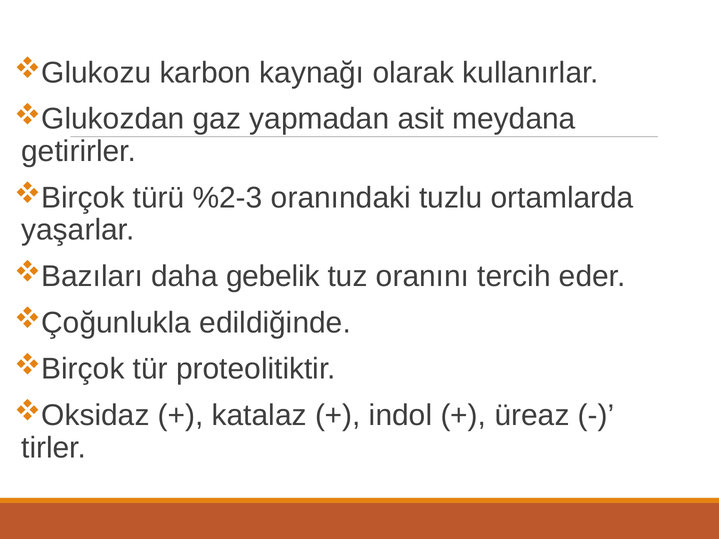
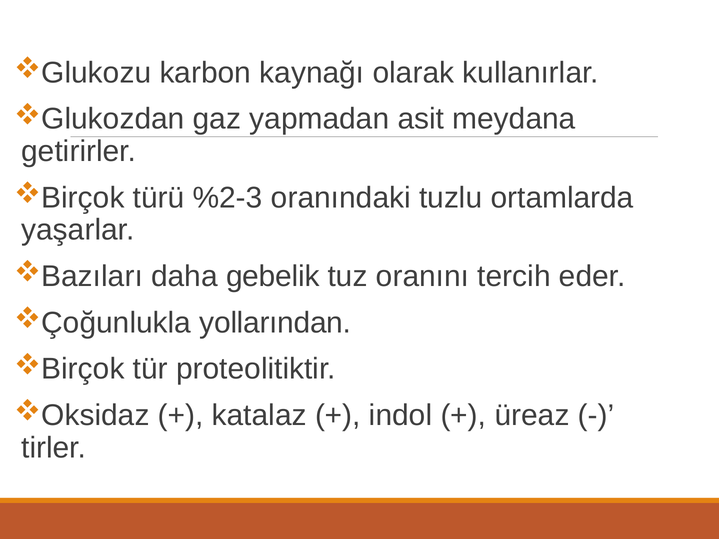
edildiğinde: edildiğinde -> yollarından (275, 323)
